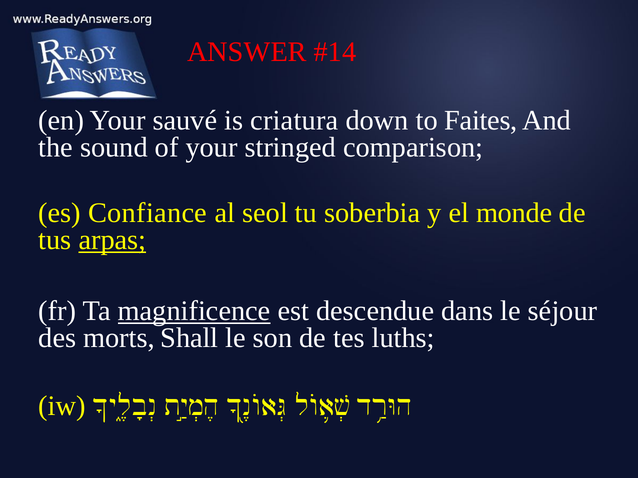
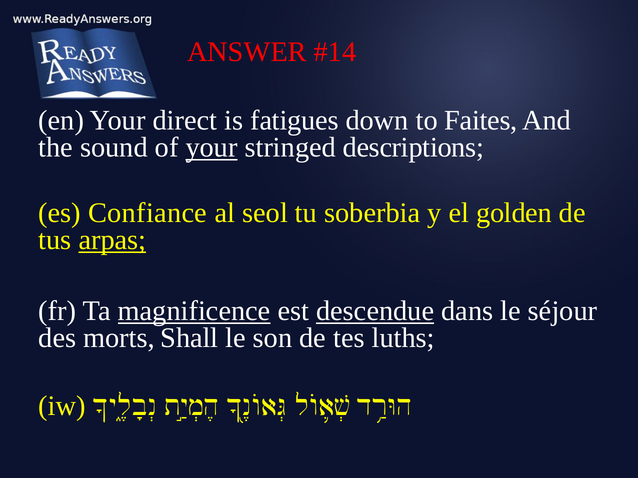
sauvé: sauvé -> direct (185, 120)
criatura: criatura -> fatigues (294, 120)
your underline: none -> present (212, 148)
comparison: comparison -> descriptions (413, 148)
monde: monde -> golden (514, 213)
descendue underline: none -> present (375, 311)
